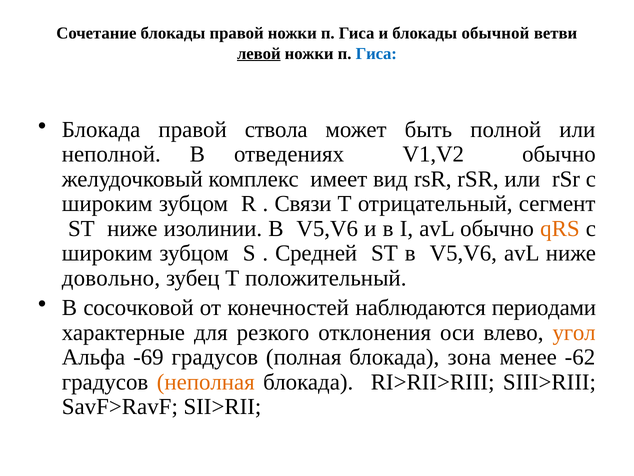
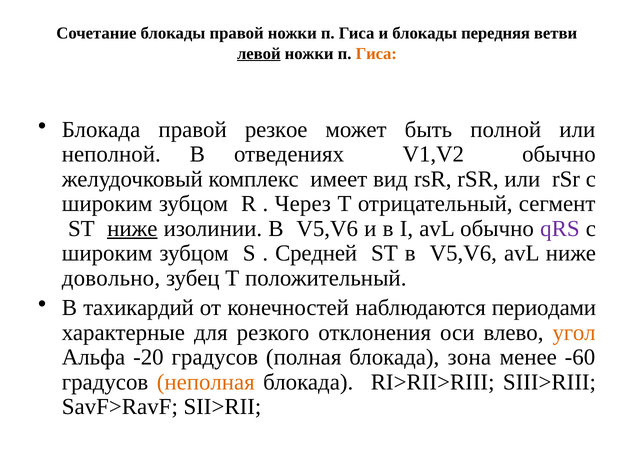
обычной: обычной -> передняя (496, 33)
Гиса colour: blue -> orange (376, 53)
ствола: ствола -> резкое (276, 129)
Связи: Связи -> Через (303, 204)
ниже underline: none -> present (132, 228)
qRS colour: orange -> purple (560, 228)
сосочковой: сосочковой -> тахикардий (139, 307)
-69: -69 -> -20 (148, 357)
-62: -62 -> -60 (580, 357)
